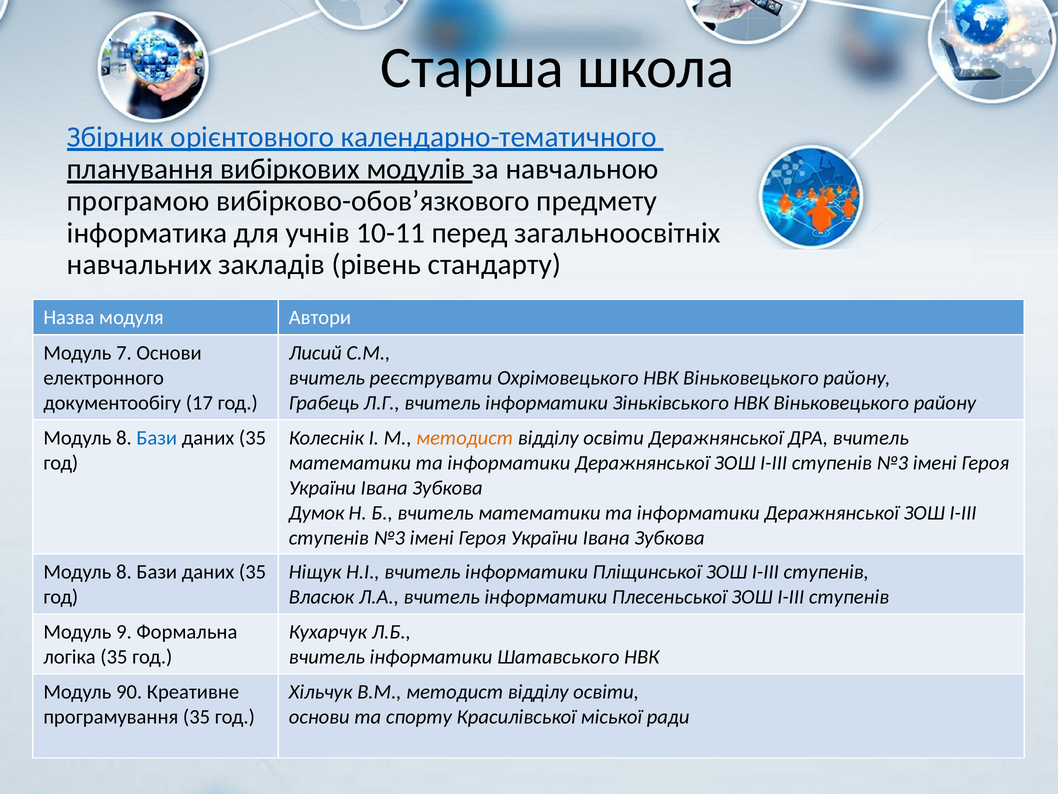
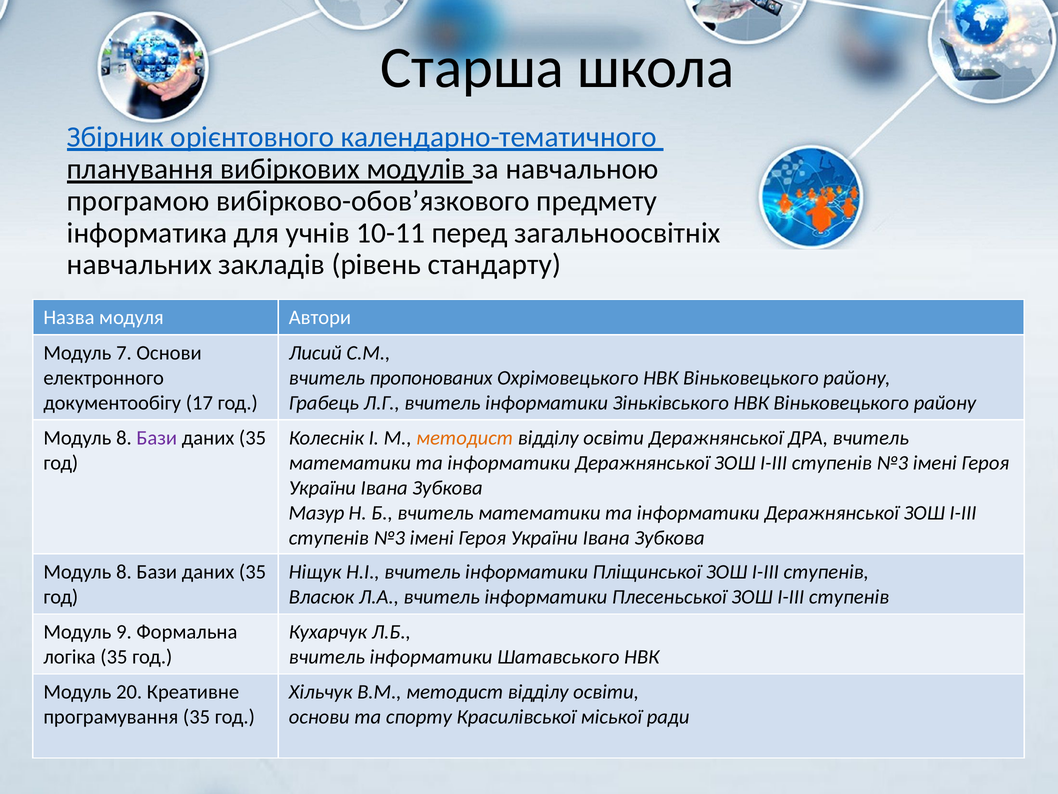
реєструвати: реєструвати -> пропонованих (431, 378)
Бази colour: blue -> purple (157, 437)
Думок: Думок -> Мазур (317, 513)
90: 90 -> 20 (129, 692)
